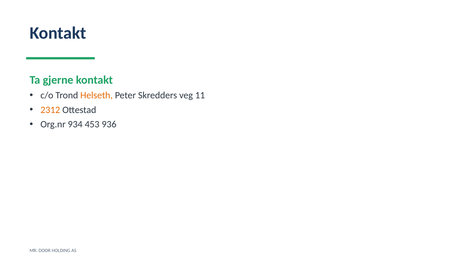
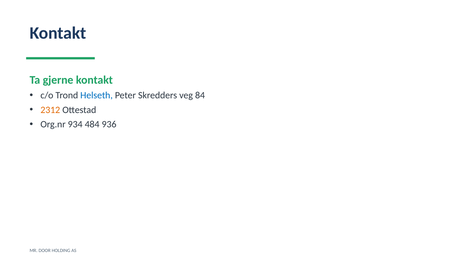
Helseth colour: orange -> blue (97, 96)
11: 11 -> 84 (200, 96)
453: 453 -> 484 (92, 125)
